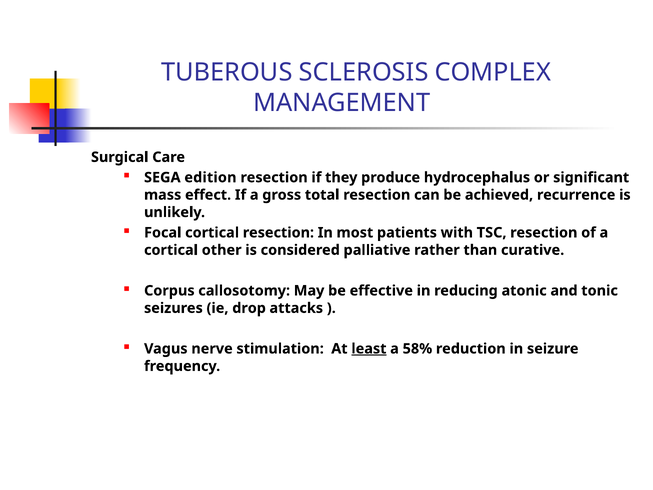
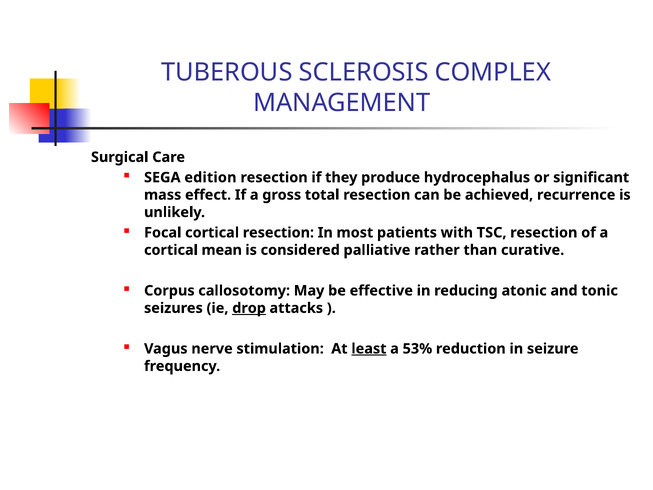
other: other -> mean (222, 250)
drop underline: none -> present (249, 308)
58%: 58% -> 53% (417, 349)
